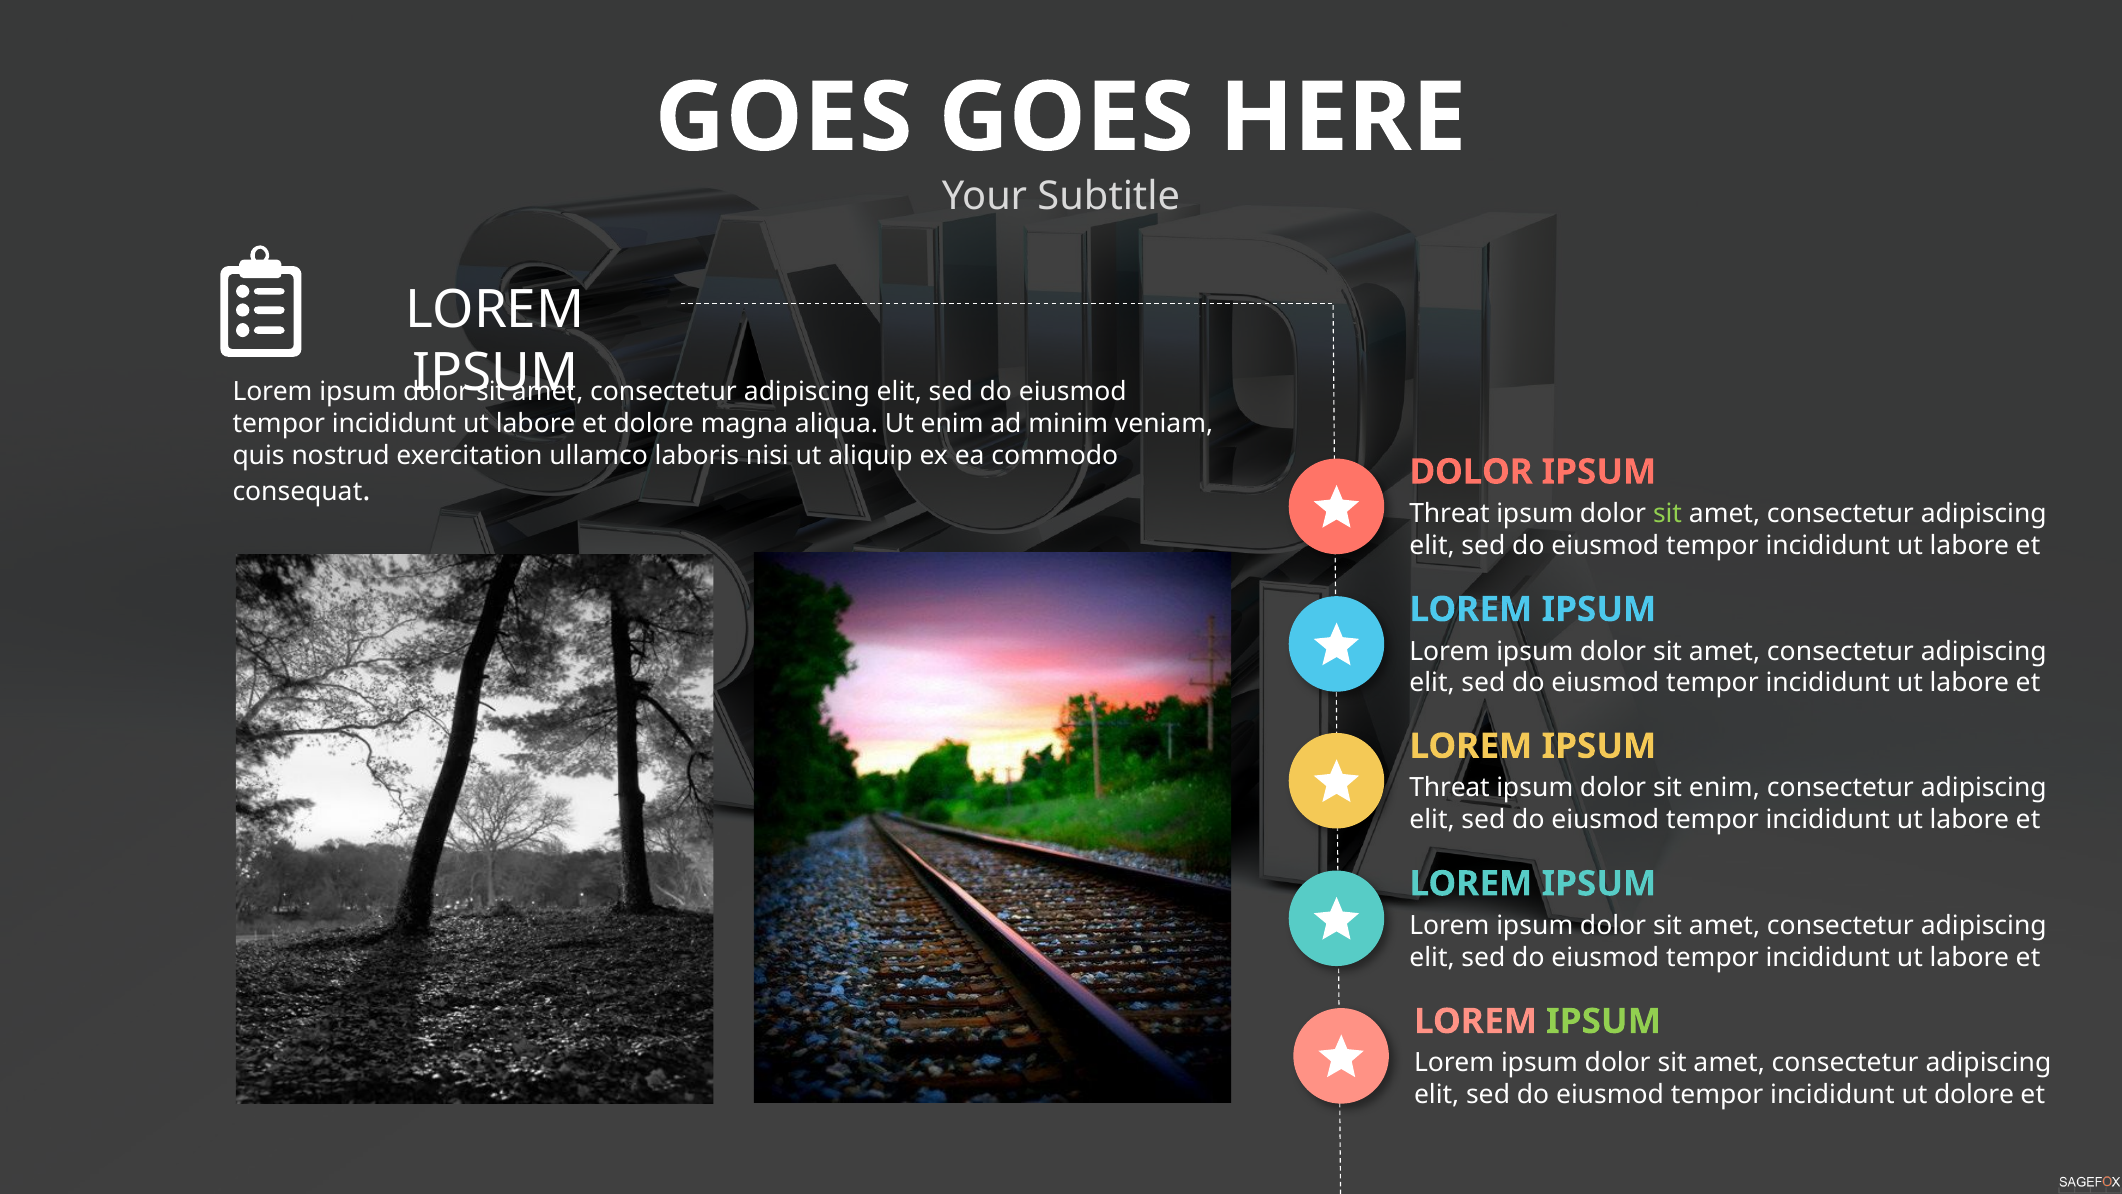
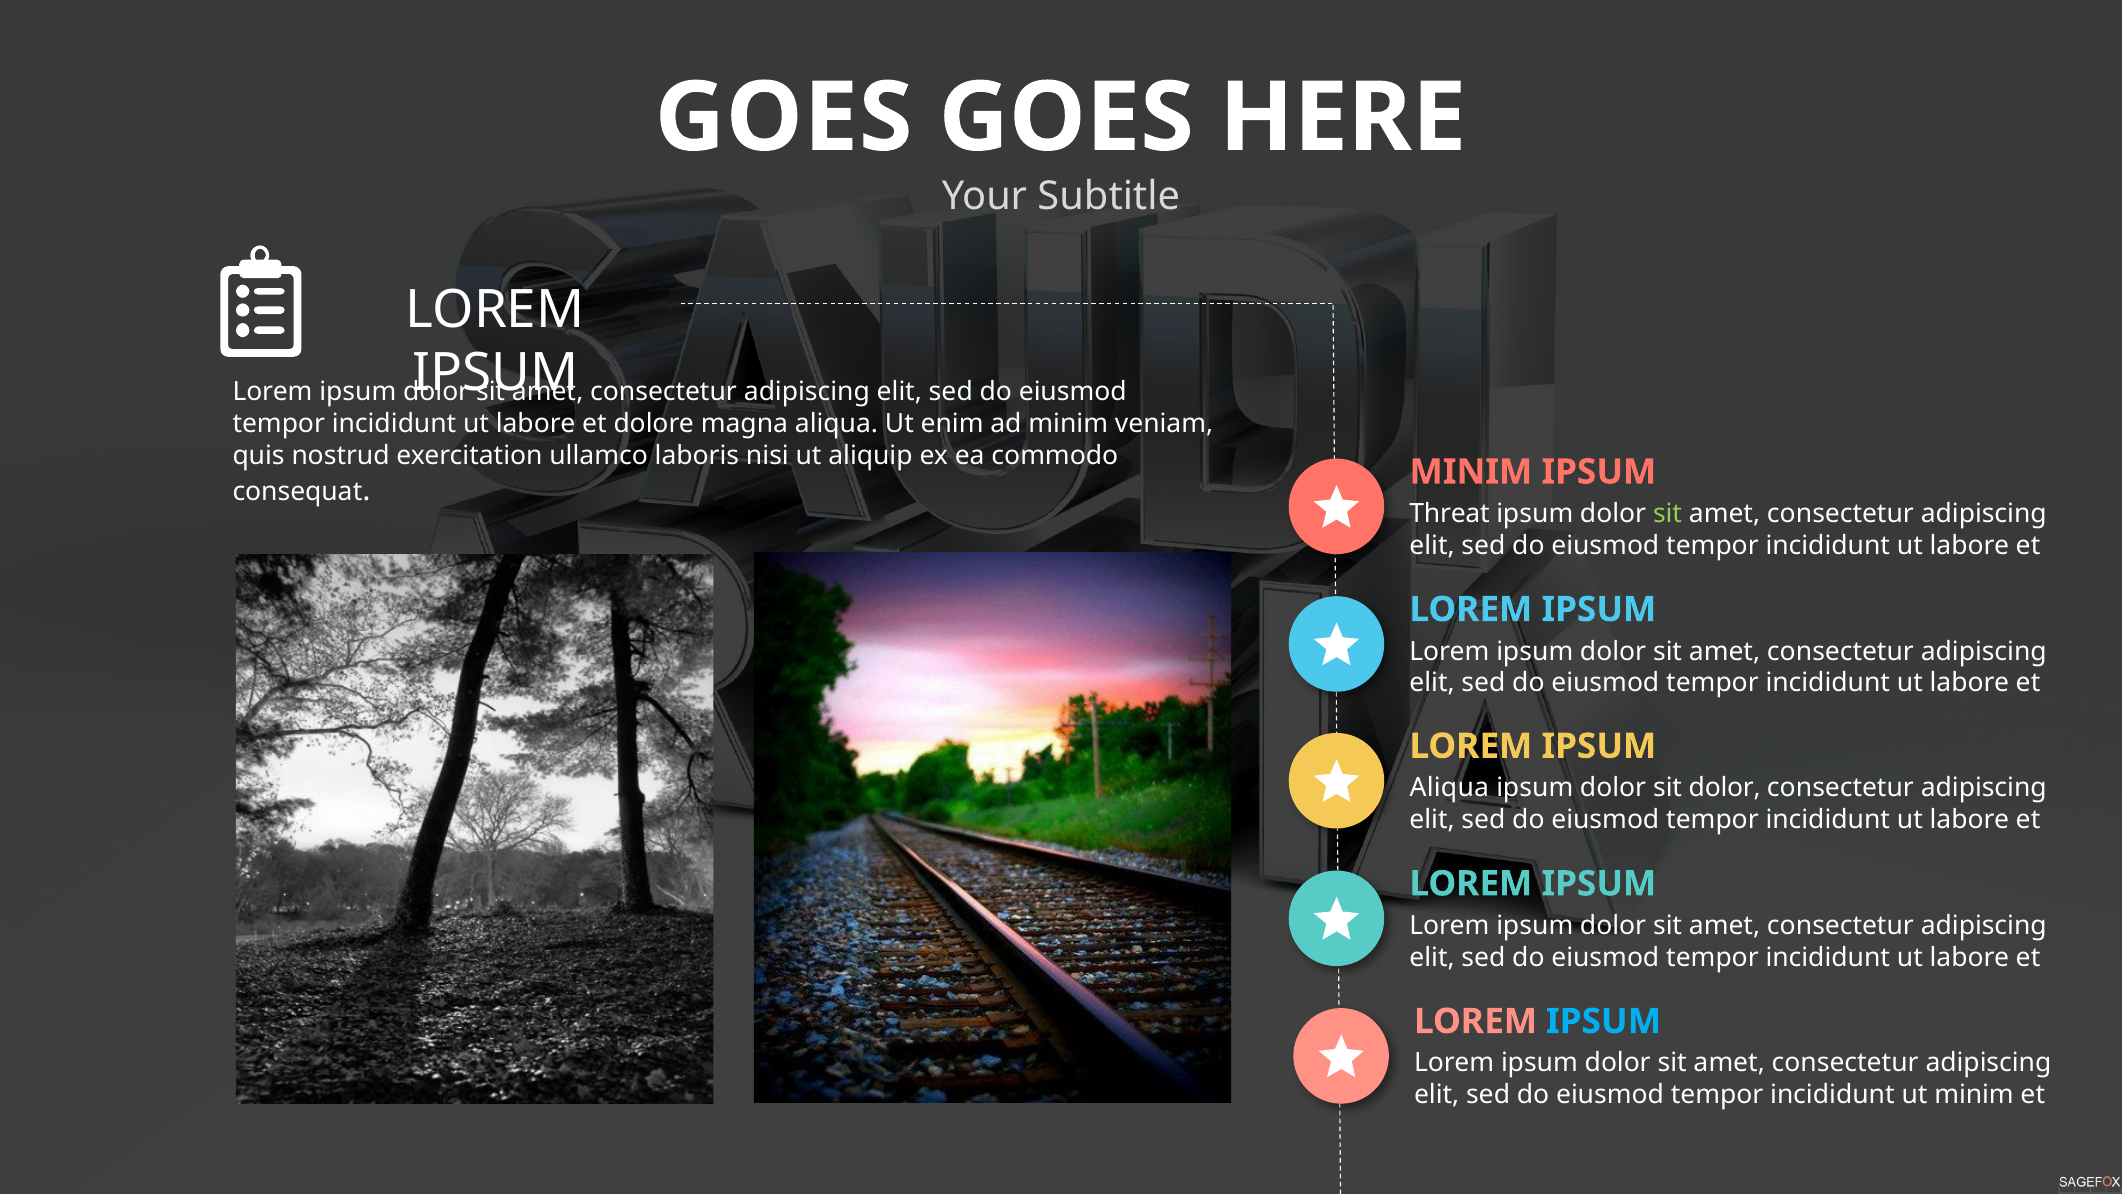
DOLOR: DOLOR -> MINIM (1471, 472)
Threat: Threat -> Aliqua (1449, 788)
sit enim: enim -> dolor (1725, 788)
IPSUM colour: light green -> light blue (1603, 1021)
ut dolore: dolore -> minim (1974, 1095)
